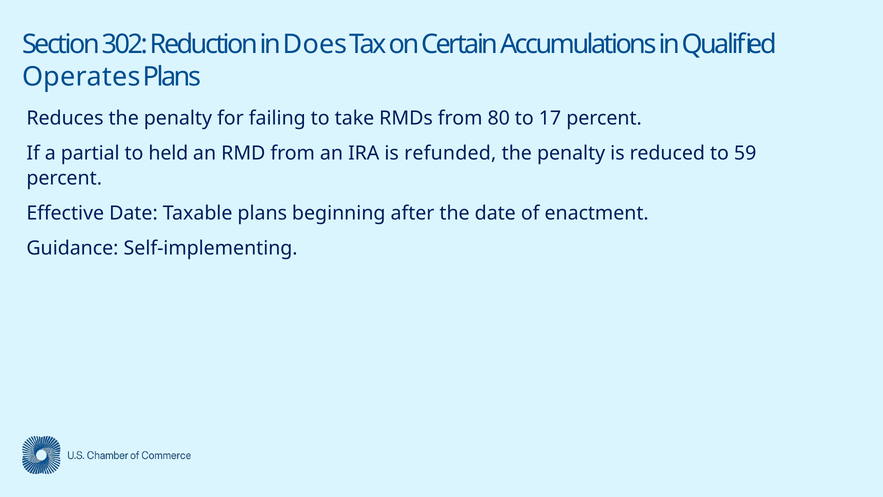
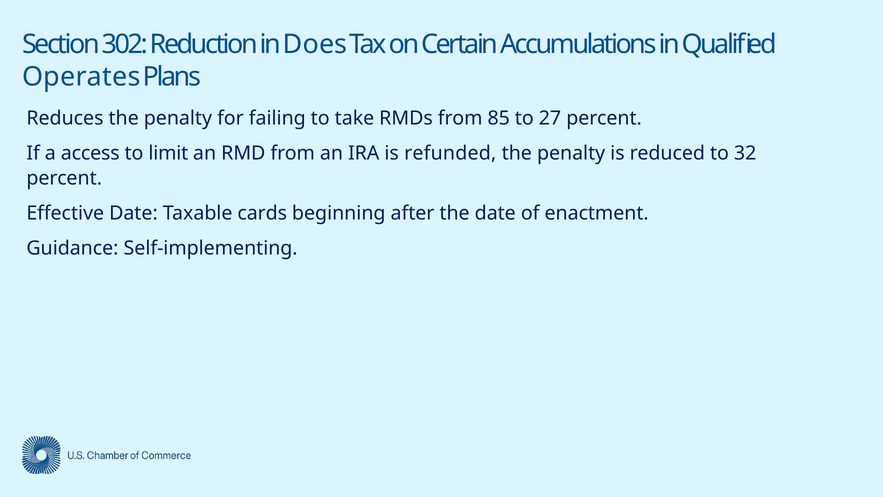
80: 80 -> 85 (499, 118)
17: 17 -> 27 (550, 118)
partial: partial -> access (90, 153)
held: held -> limit (168, 153)
59: 59 -> 32 (745, 153)
Taxable plans: plans -> cards (262, 213)
